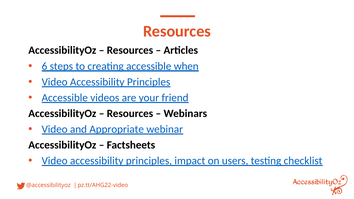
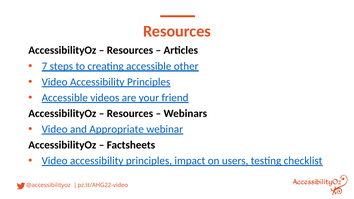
6: 6 -> 7 (44, 66)
when: when -> other (186, 66)
